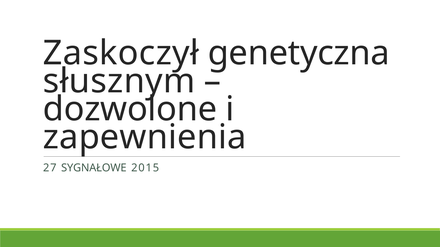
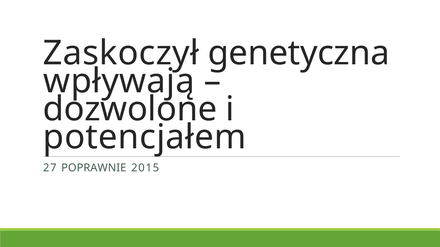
słusznym: słusznym -> wpływają (119, 81)
zapewnienia: zapewnienia -> potencjałem (145, 137)
SYGNAŁOWE: SYGNAŁOWE -> POPRAWNIE (94, 168)
